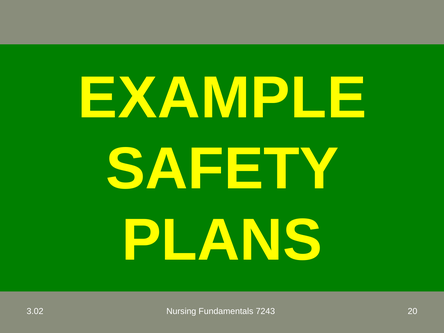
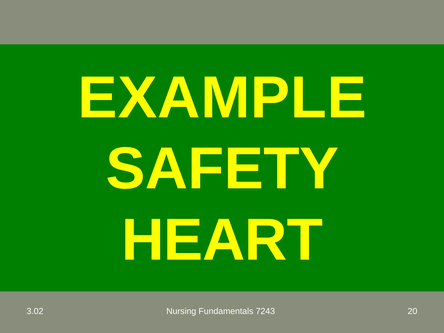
PLANS: PLANS -> HEART (222, 240)
